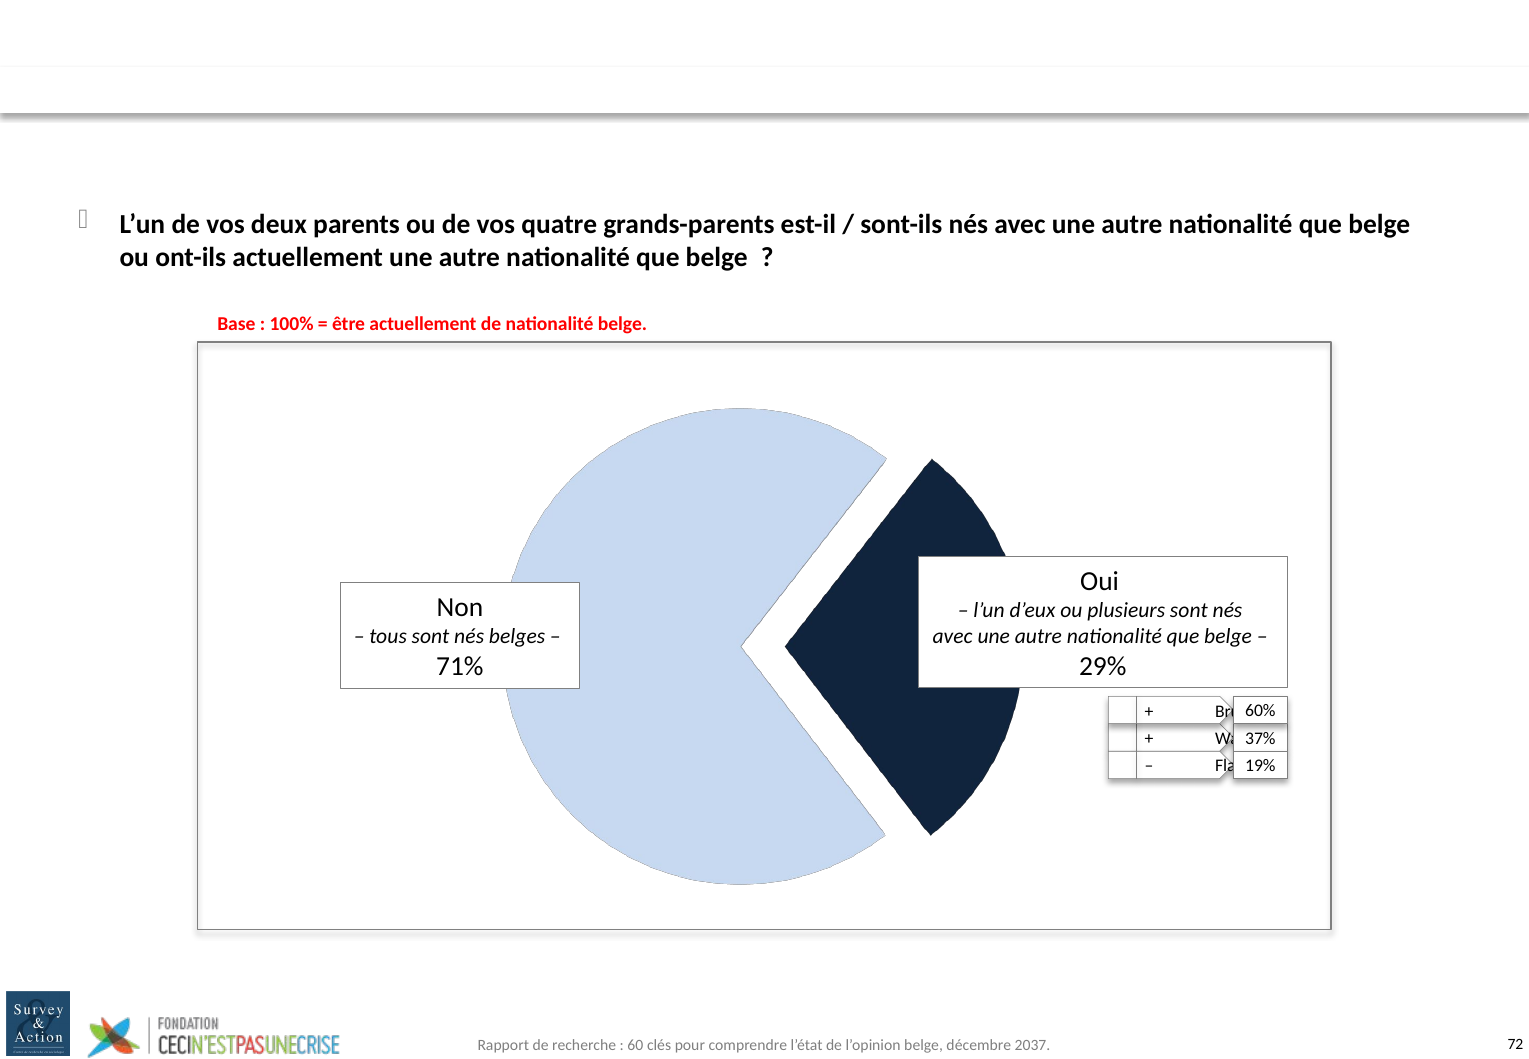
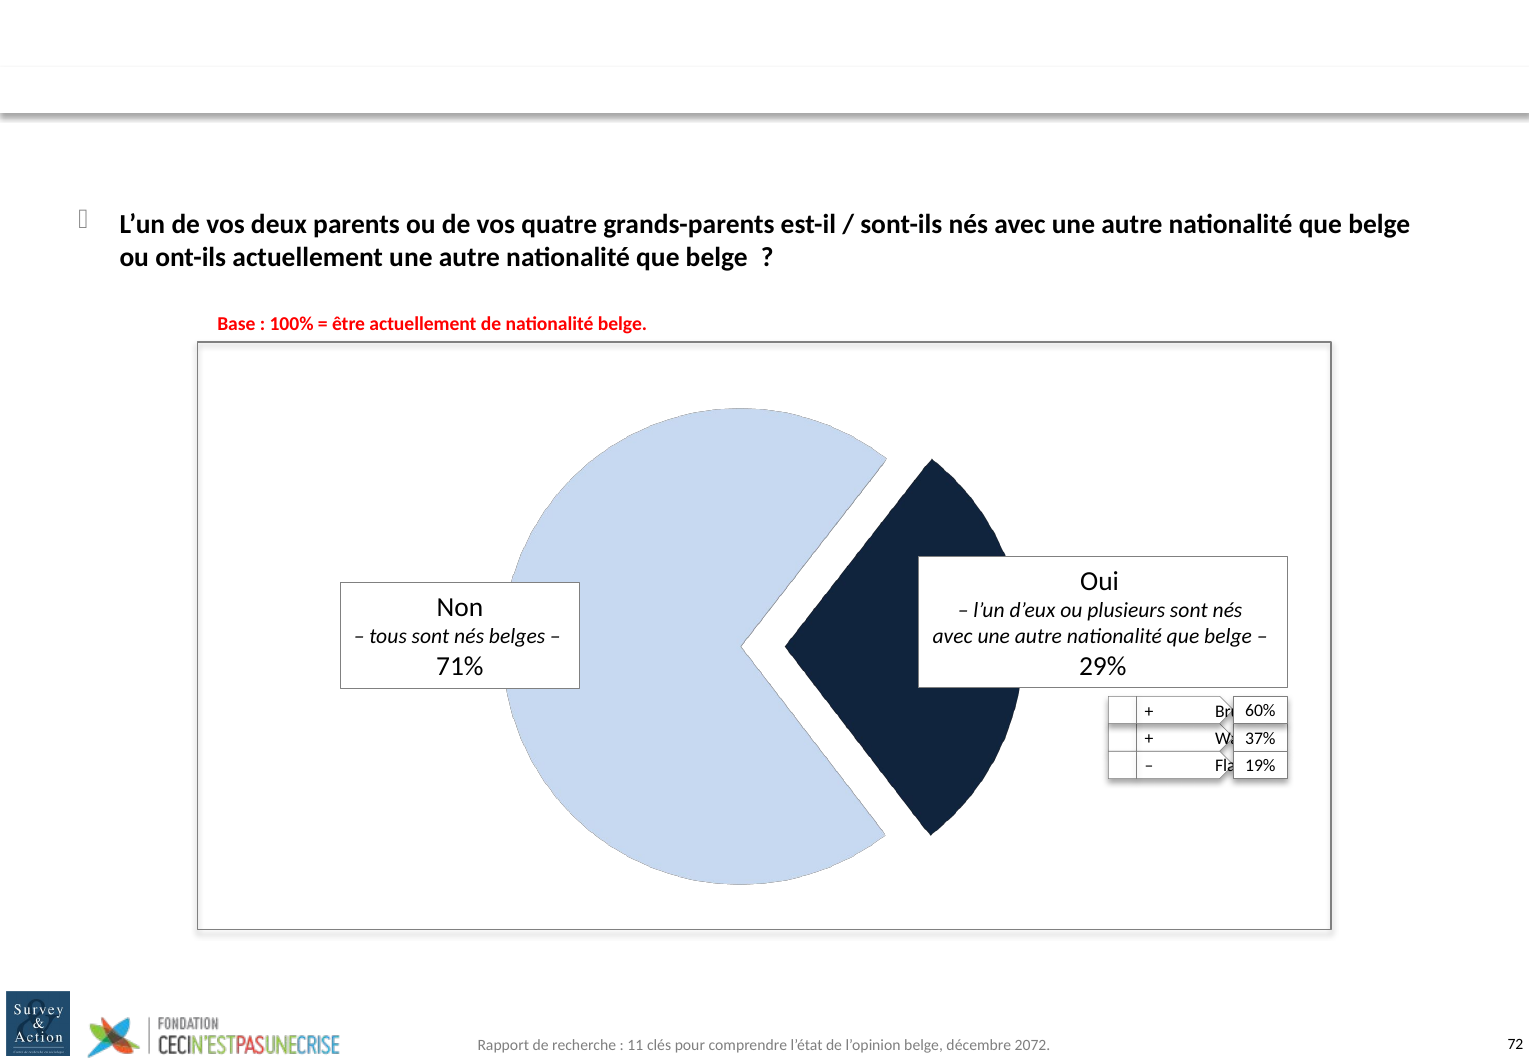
60: 60 -> 11 (635, 1044)
2037: 2037 -> 2072 (1032, 1044)
